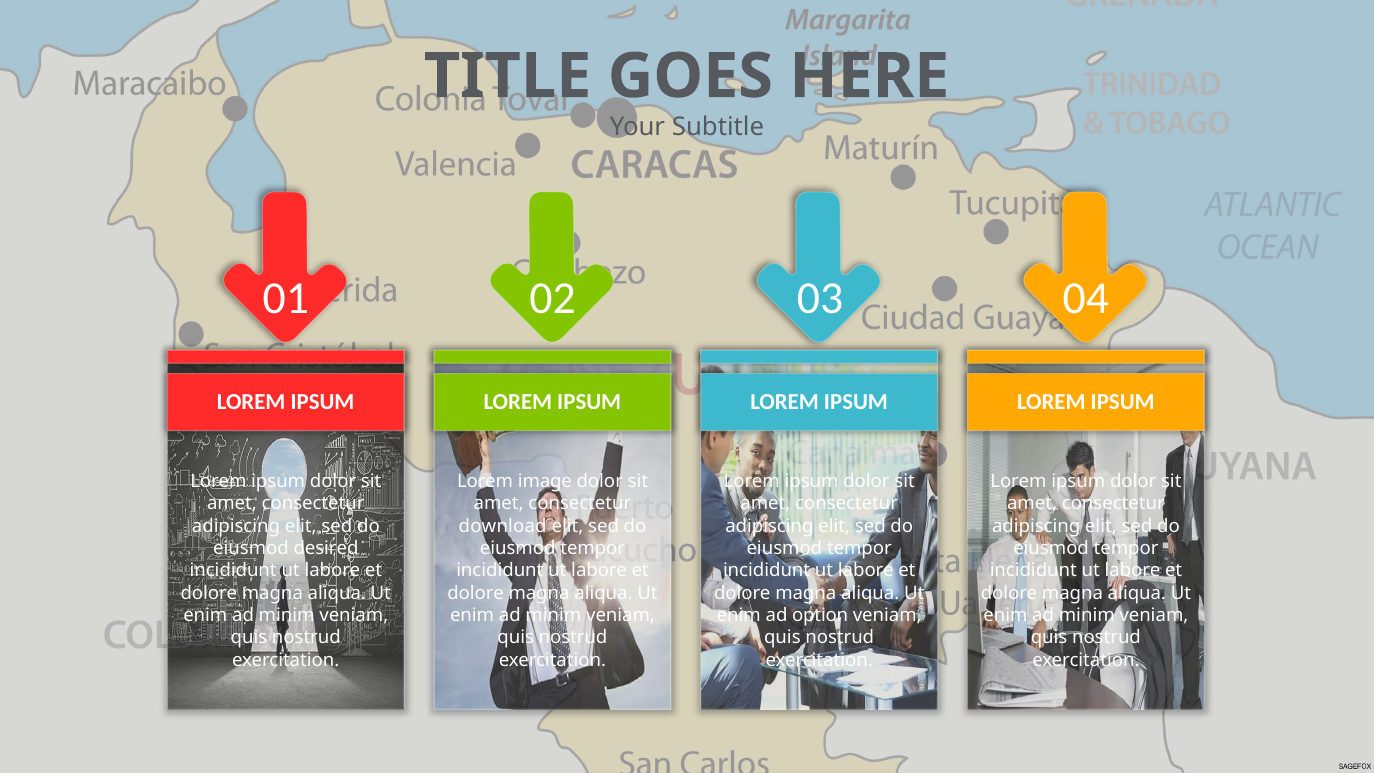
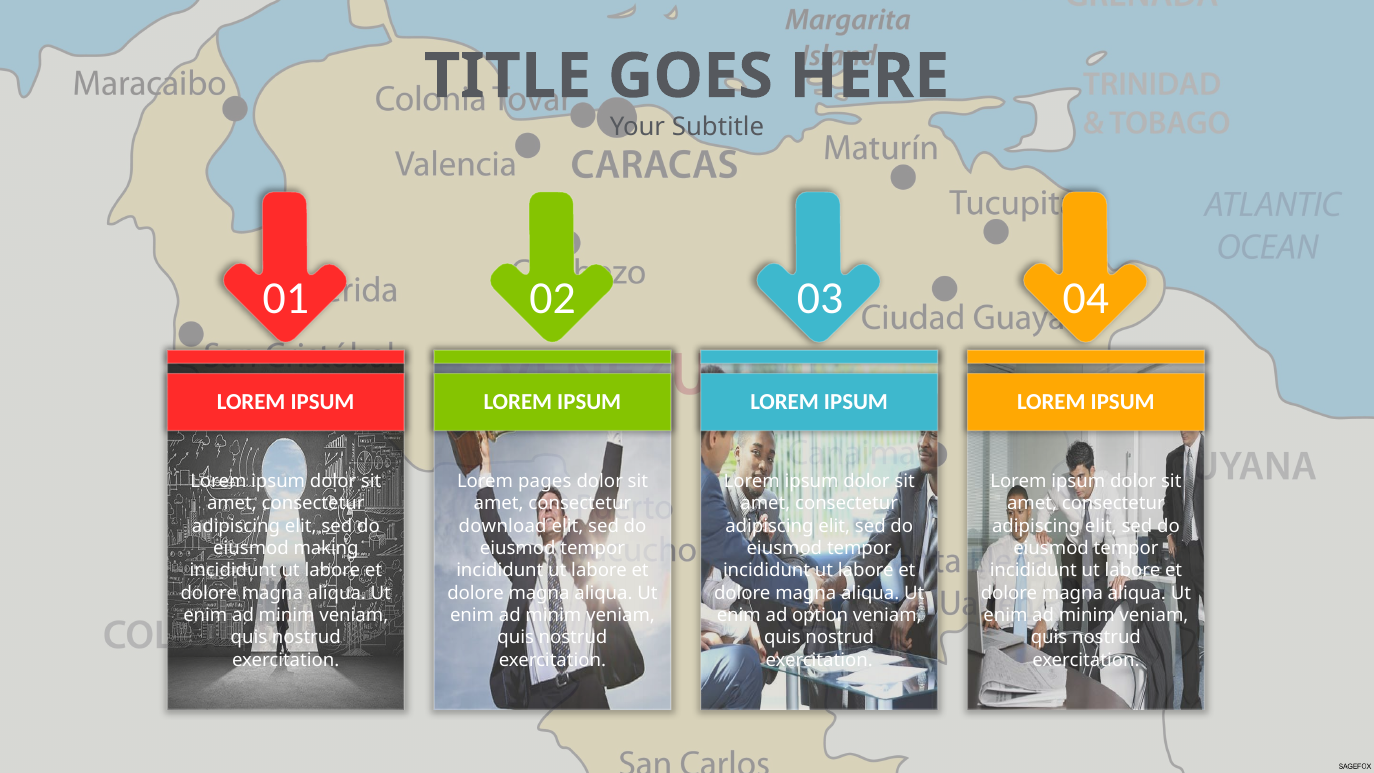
image: image -> pages (545, 481)
desired: desired -> making (326, 548)
